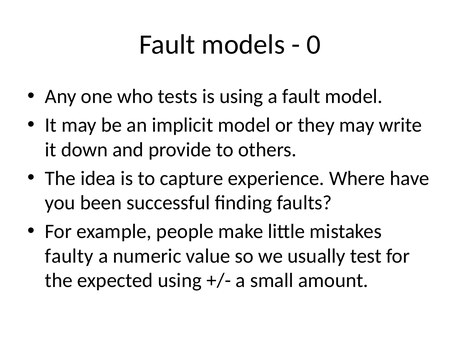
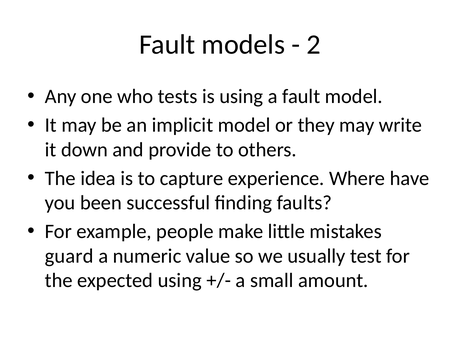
0: 0 -> 2 (313, 45)
faulty: faulty -> guard (69, 256)
